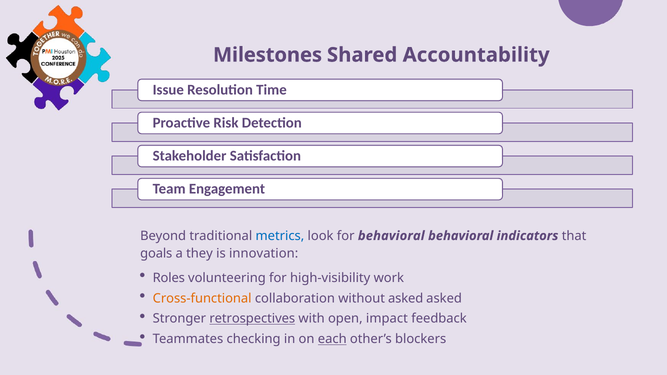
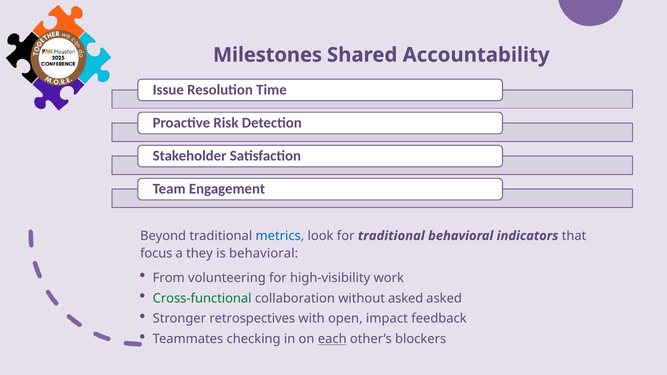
for behavioral: behavioral -> traditional (391, 236)
goals: goals -> focus (156, 254)
is innovation: innovation -> behavioral (264, 254)
Roles: Roles -> From (169, 278)
Cross-functional colour: orange -> green (202, 298)
retrospectives underline: present -> none (252, 319)
